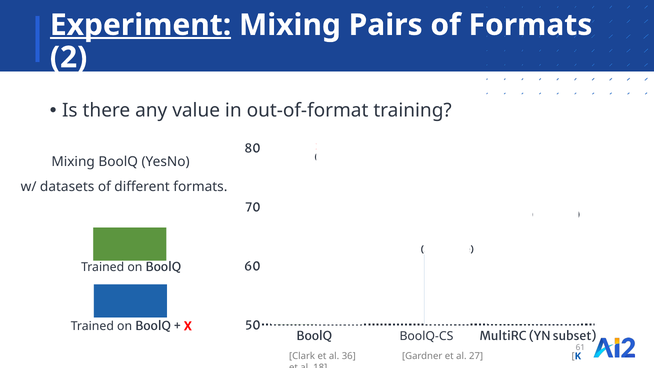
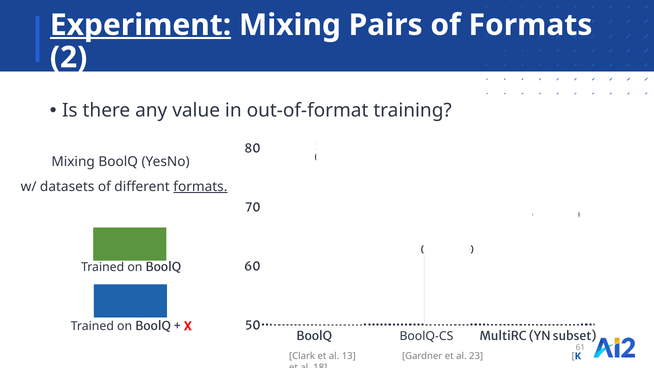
formats underline: none -> present (200, 186)
36: 36 -> 13 (349, 356)
27: 27 -> 23 (476, 356)
